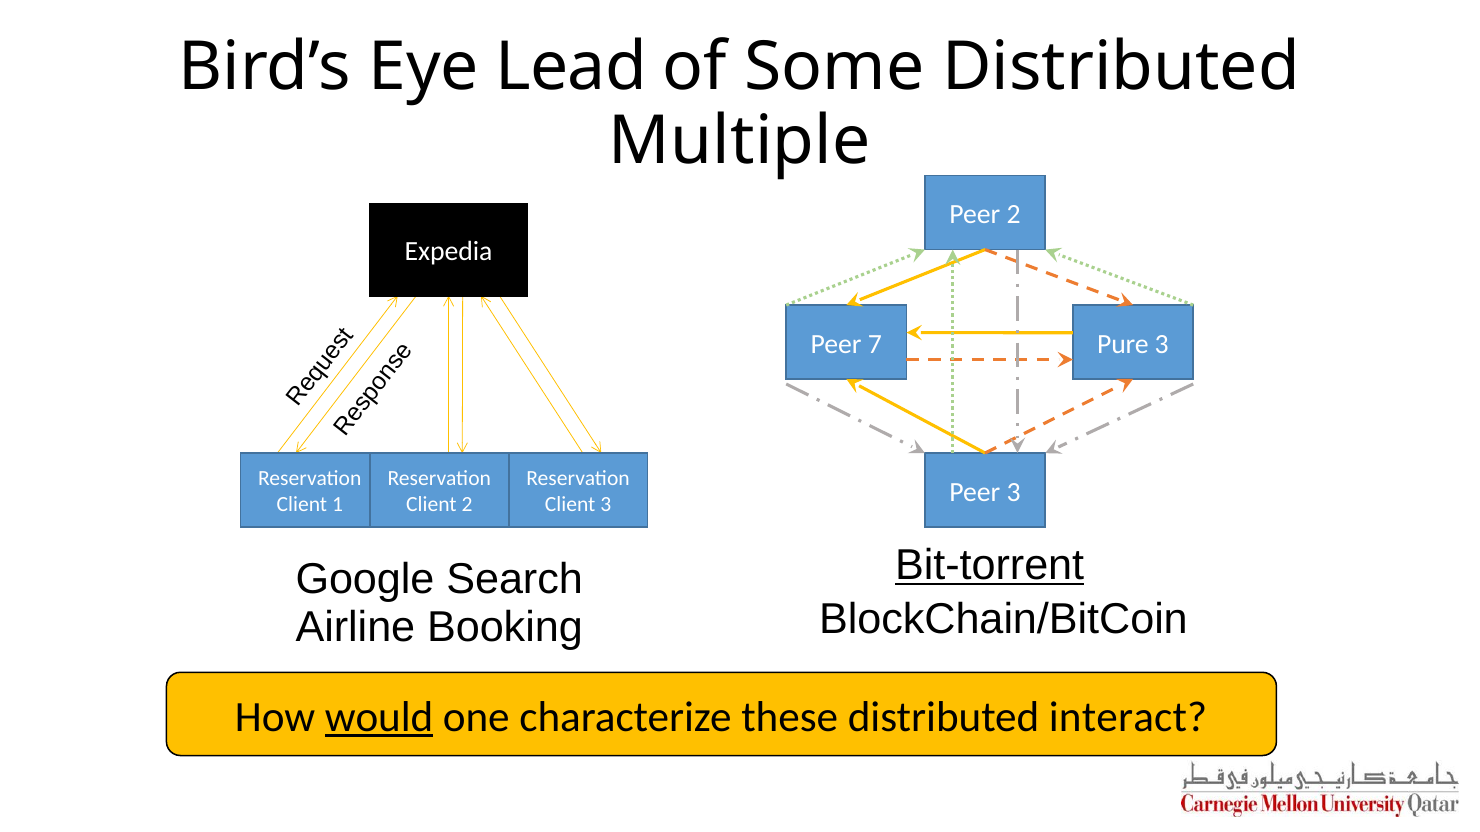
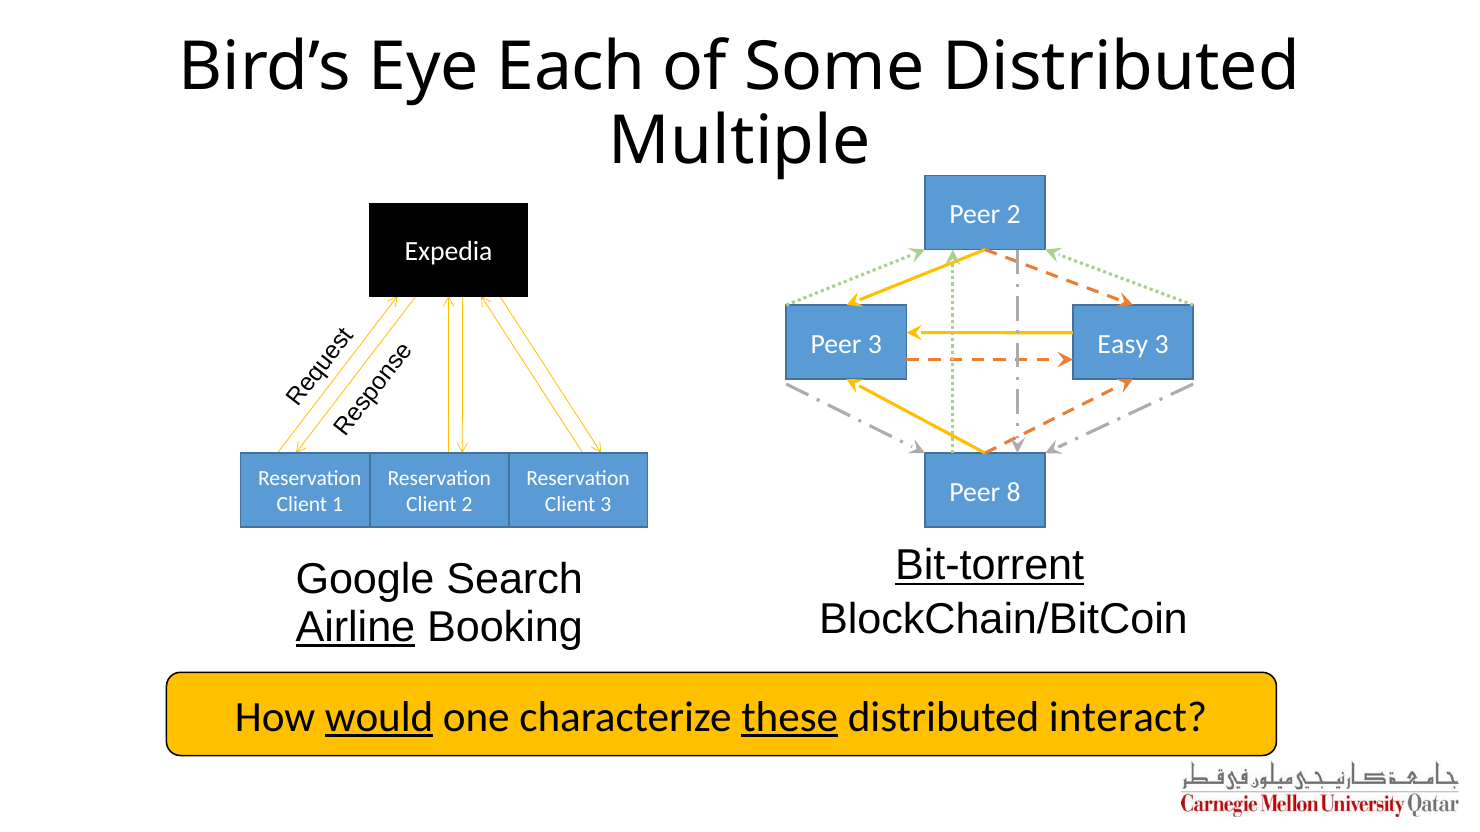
Lead: Lead -> Each (571, 68)
Peer 7: 7 -> 3 (875, 344)
Pure: Pure -> Easy (1123, 344)
Peer 3: 3 -> 8 (1014, 492)
Airline underline: none -> present (355, 627)
these underline: none -> present (790, 717)
